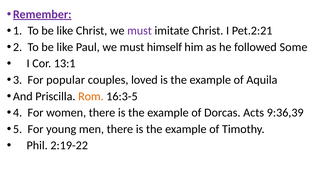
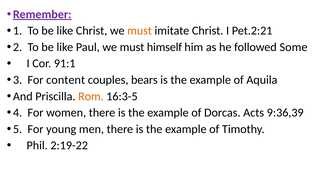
must colour: purple -> orange (140, 31)
13:1: 13:1 -> 91:1 (65, 64)
popular: popular -> content (66, 80)
loved: loved -> bears (144, 80)
